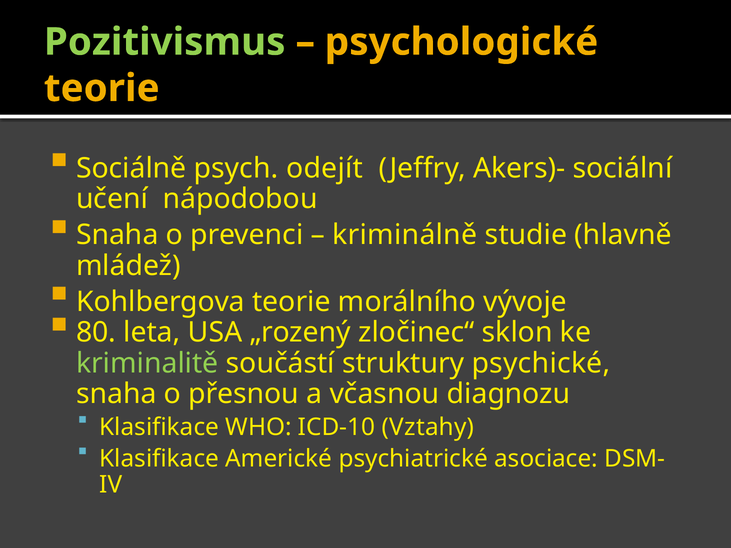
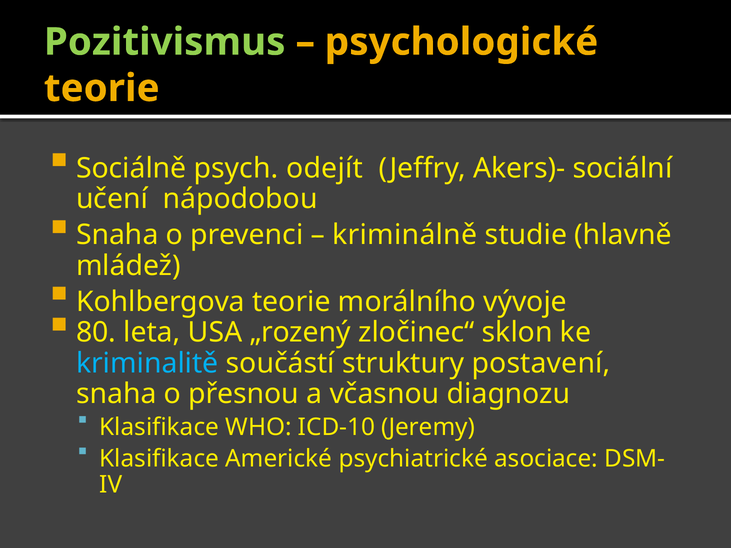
kriminalitě colour: light green -> light blue (147, 363)
psychické: psychické -> postavení (541, 363)
Vztahy: Vztahy -> Jeremy (428, 427)
